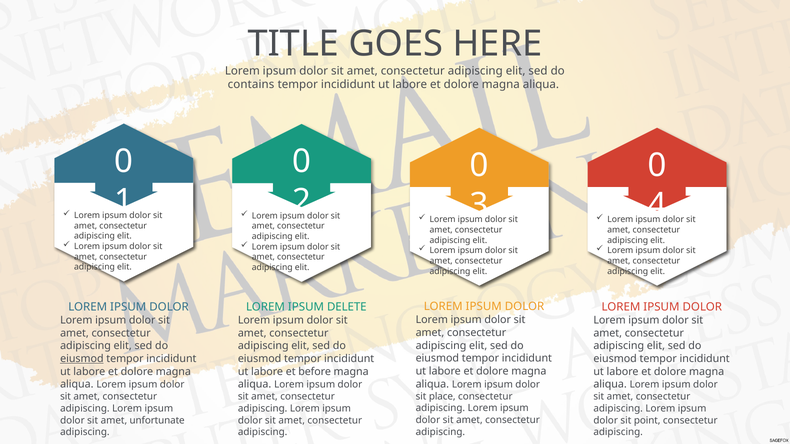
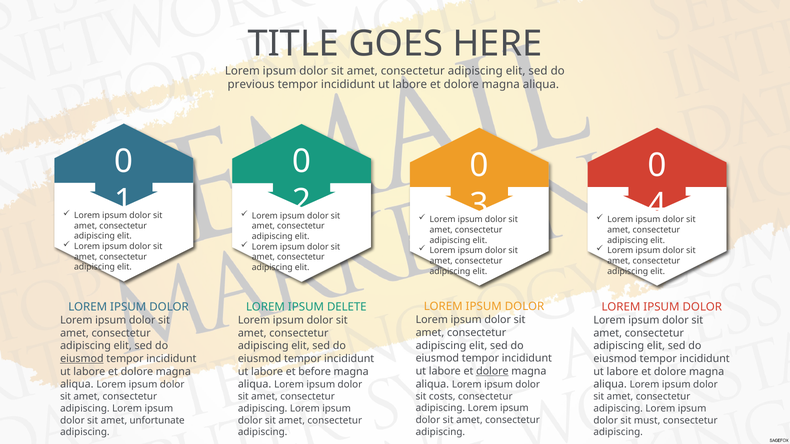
contains: contains -> previous (251, 85)
dolore underline: none -> present (492, 372)
place: place -> costs (442, 397)
point: point -> must (647, 421)
